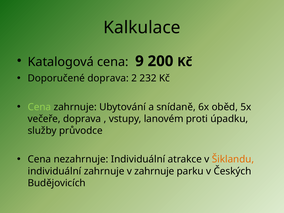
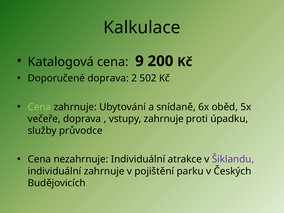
232: 232 -> 502 (148, 78)
vstupy lanovém: lanovém -> zahrnuje (164, 119)
Šiklandu colour: orange -> purple (233, 159)
v zahrnuje: zahrnuje -> pojištění (154, 171)
